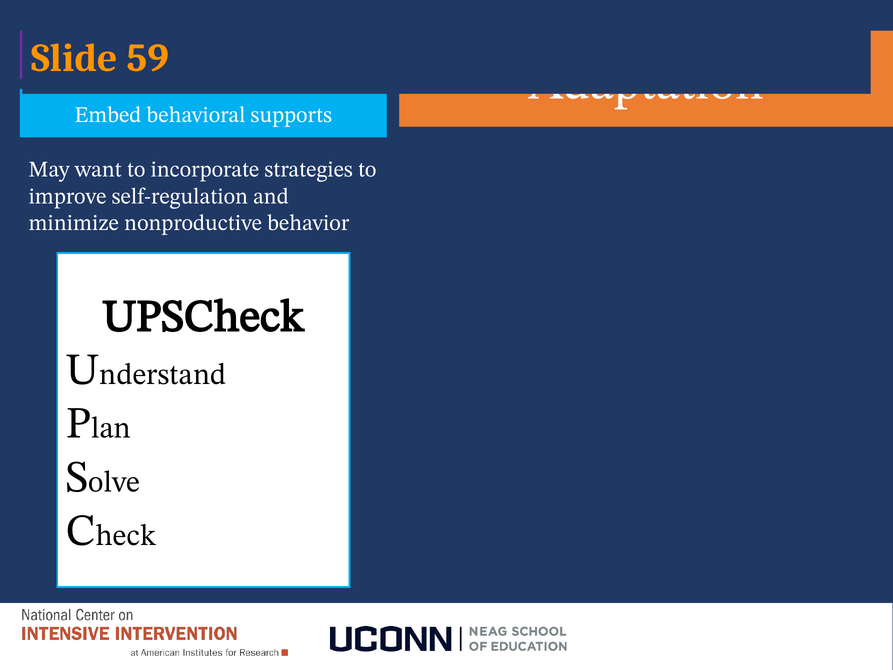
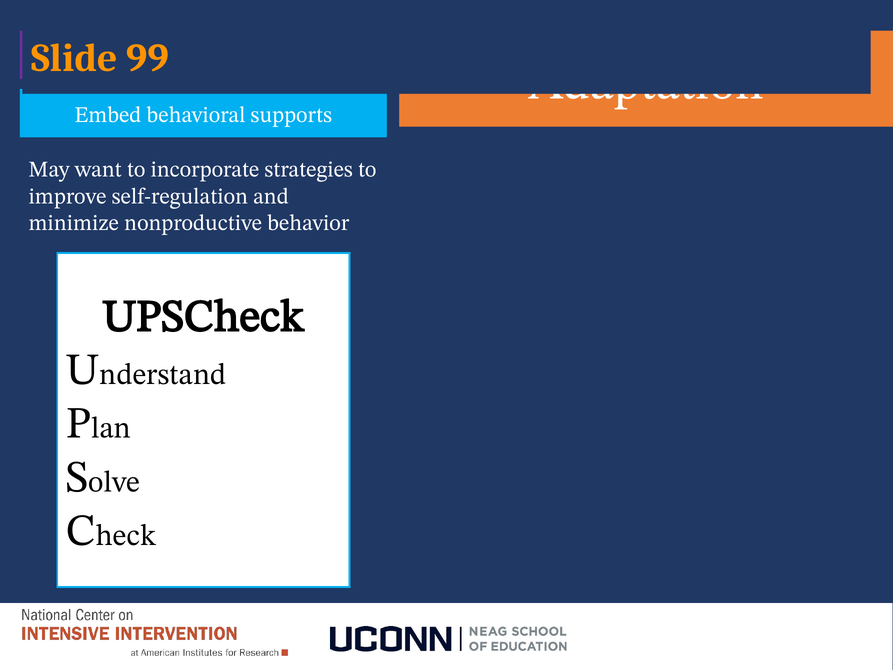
59: 59 -> 99 (148, 58)
